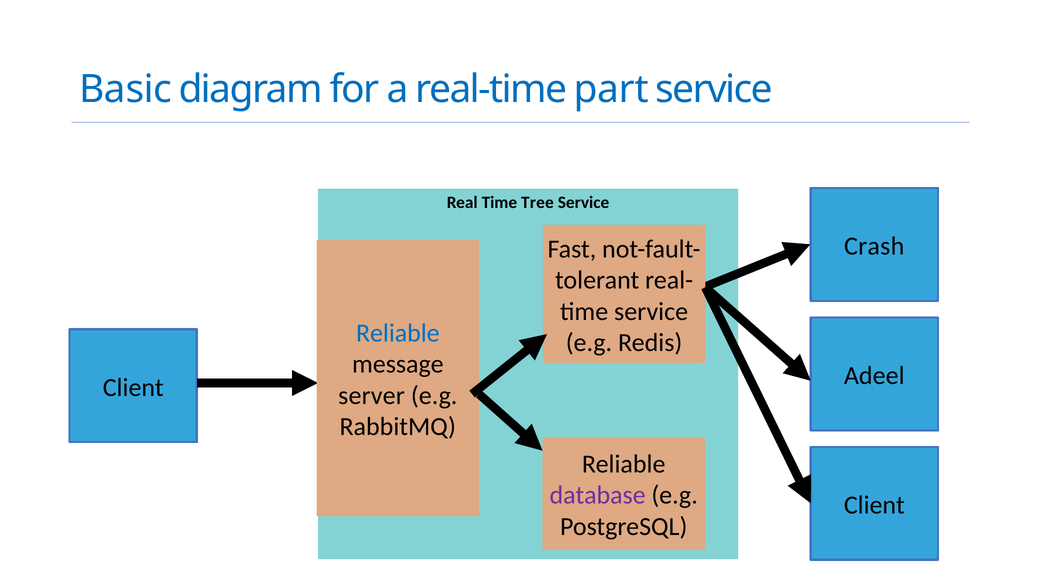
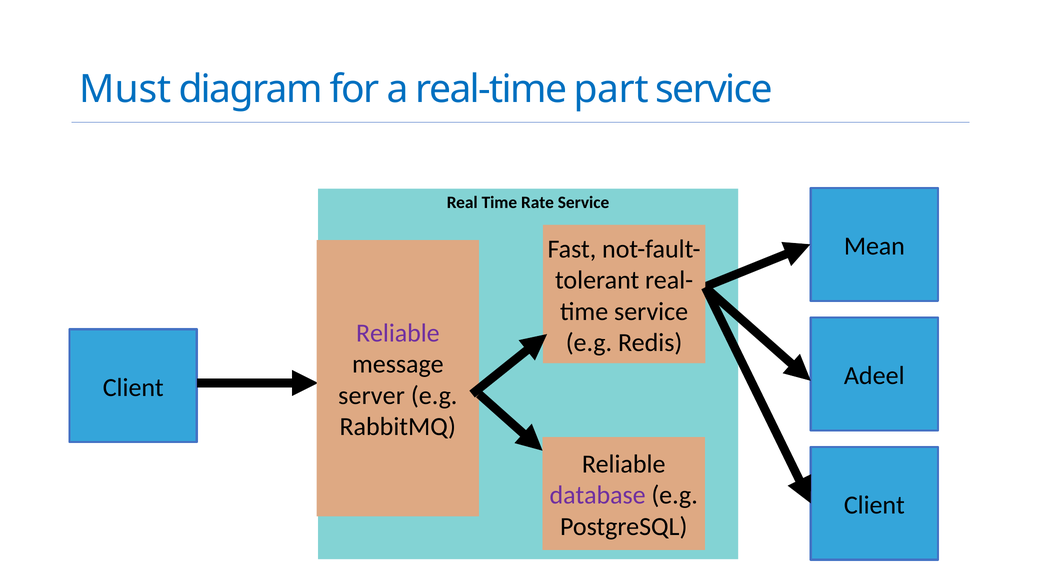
Basic: Basic -> Must (125, 89)
Tree: Tree -> Rate (538, 202)
Crash: Crash -> Mean (874, 246)
Reliable colour: blue -> purple (398, 333)
